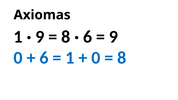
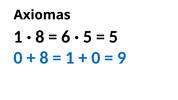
9: 9 -> 8 (40, 37)
8: 8 -> 6 (66, 37)
6: 6 -> 5 (88, 37)
9: 9 -> 5 (113, 37)
6: 6 -> 8 (44, 58)
8: 8 -> 9 (122, 58)
